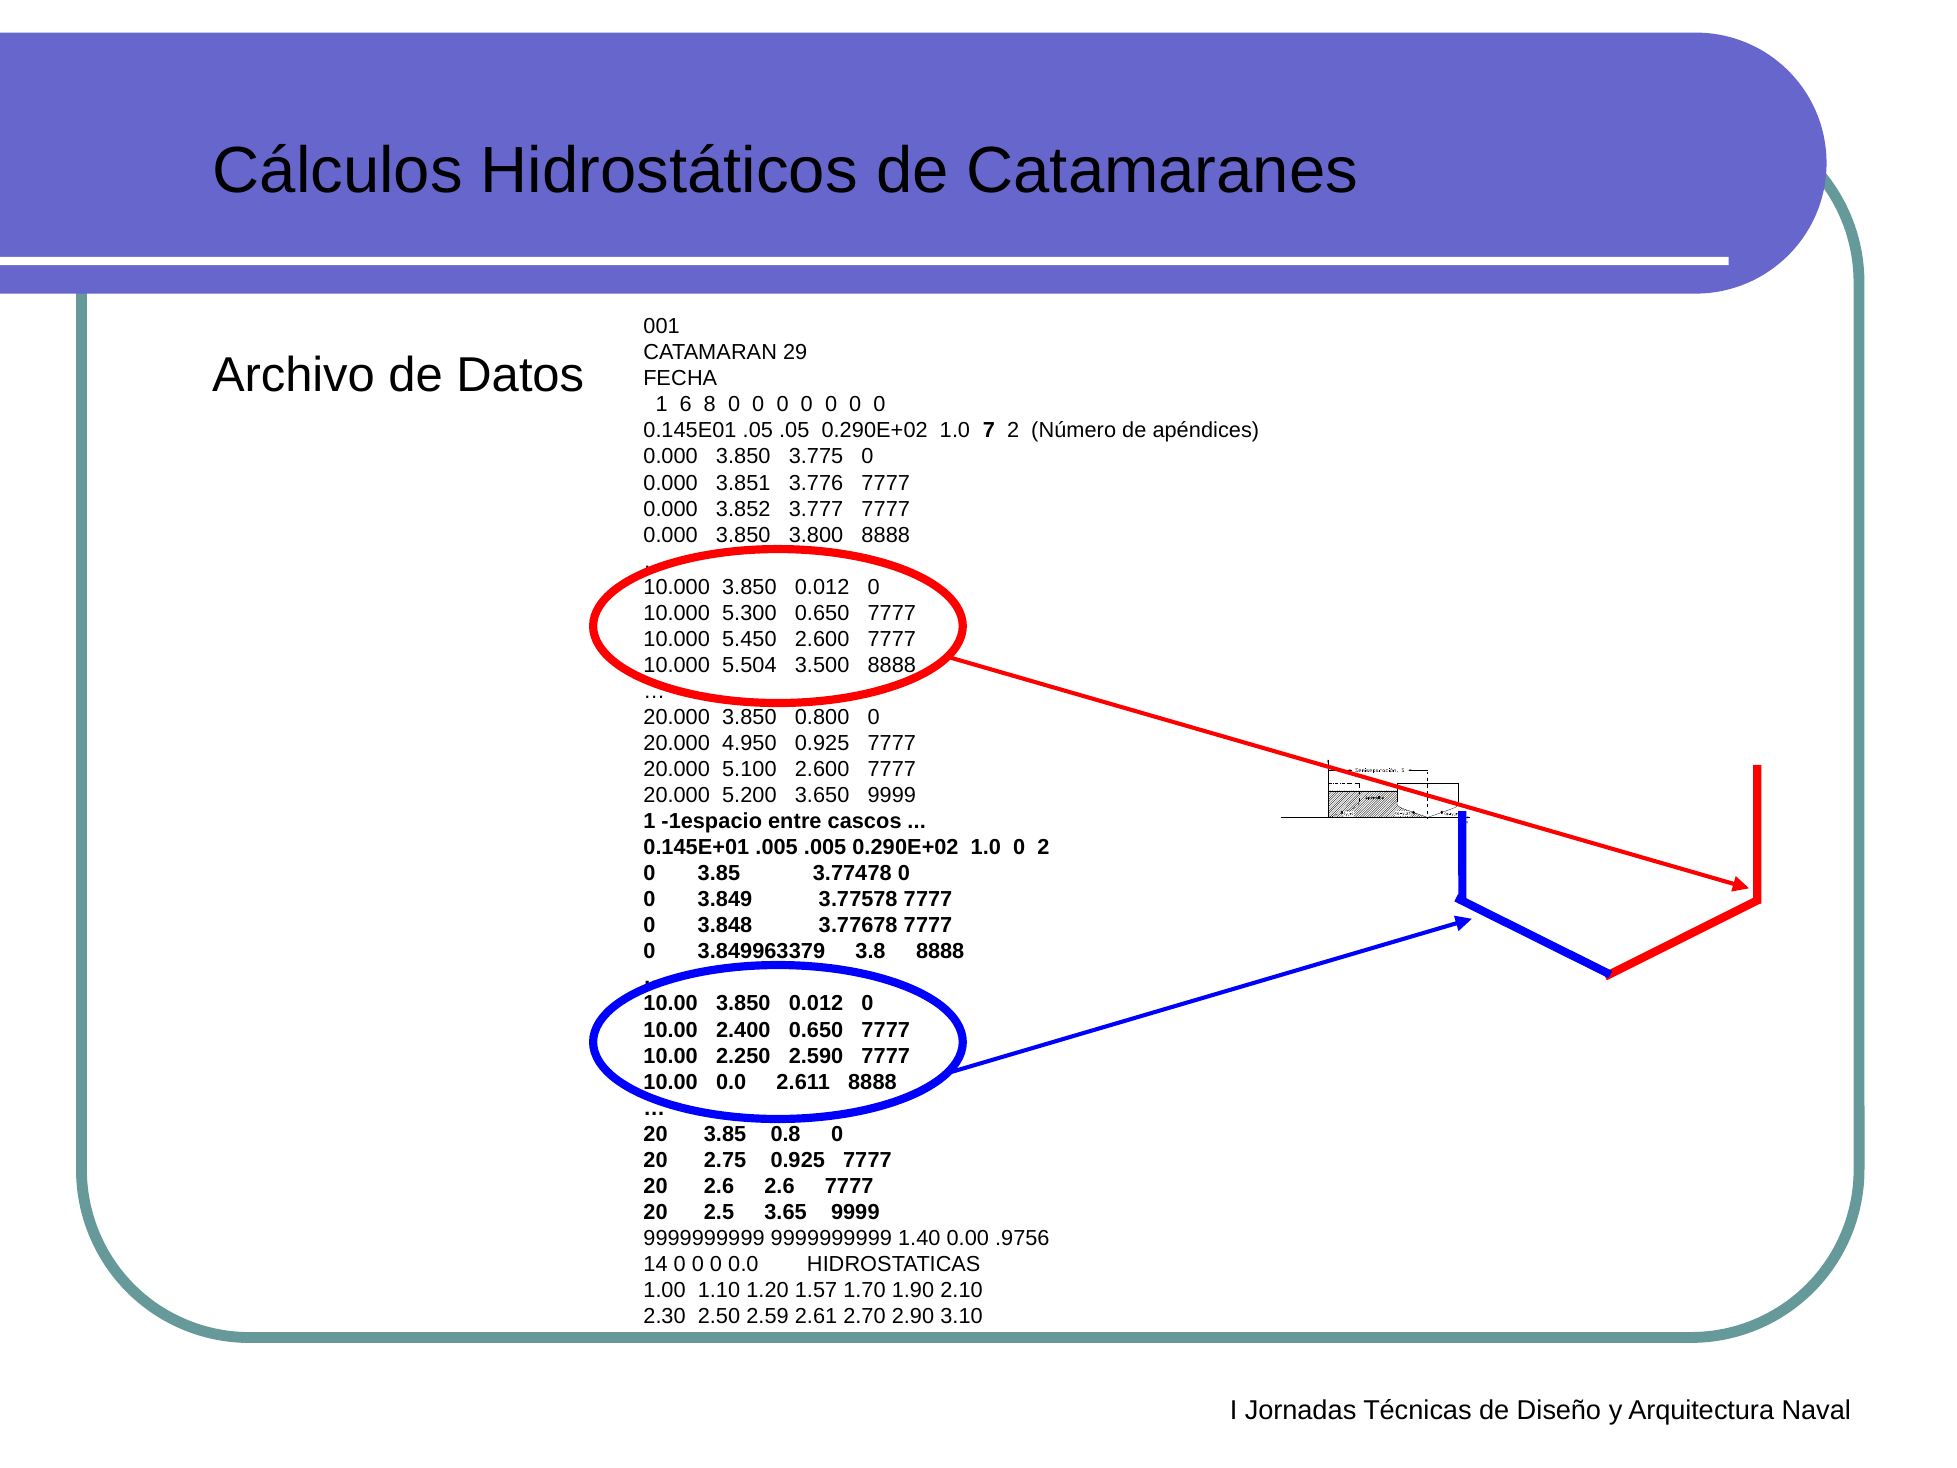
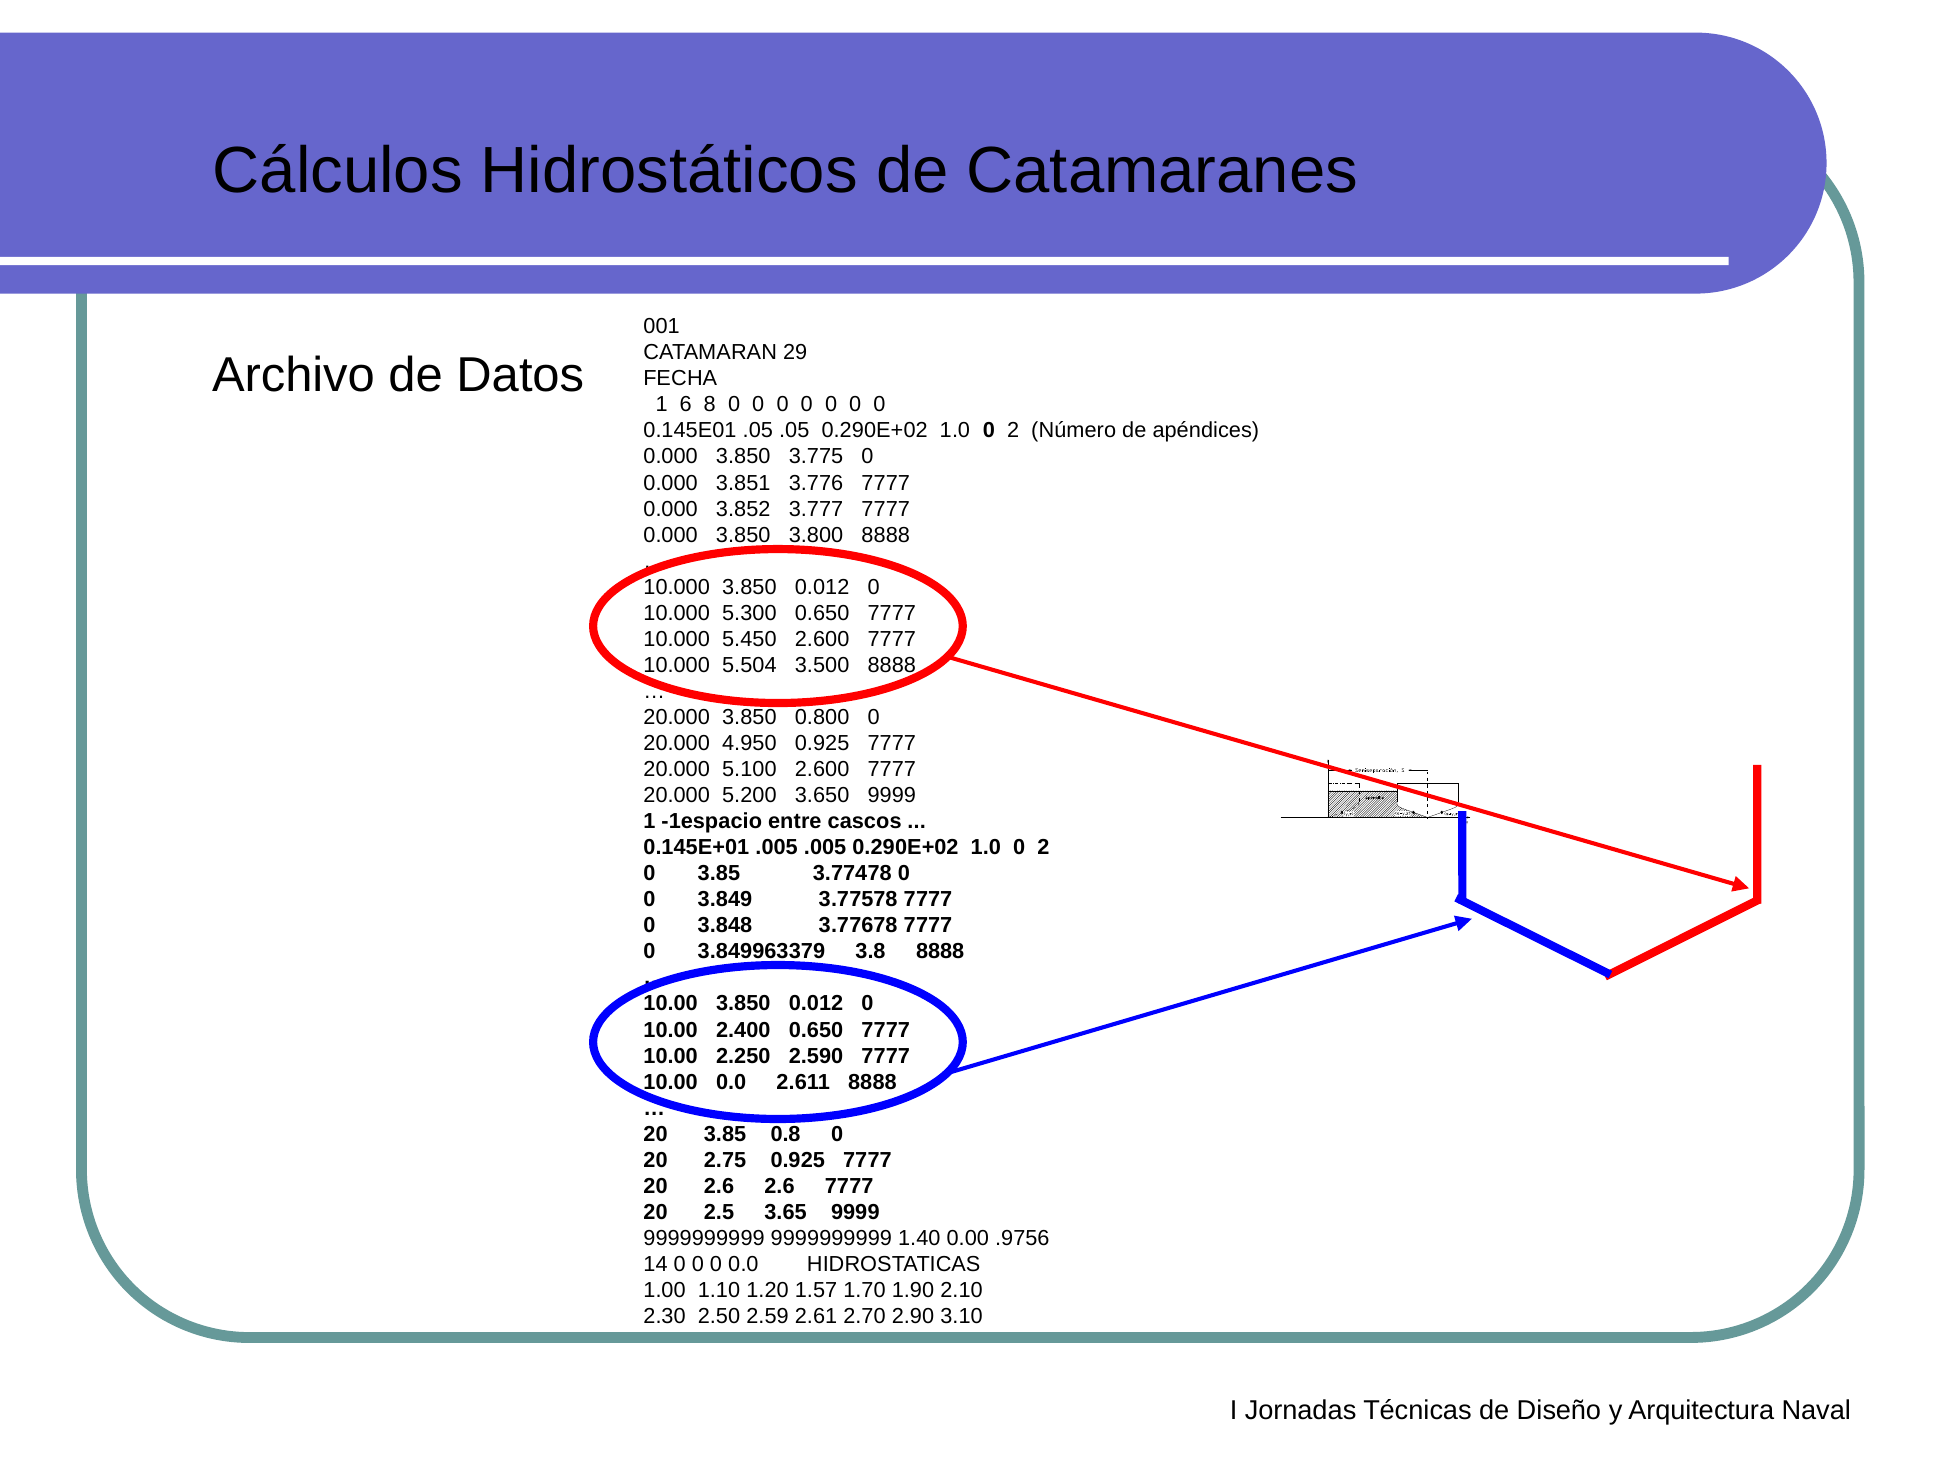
.05 0.290E+02 1.0 7: 7 -> 0 (989, 431)
